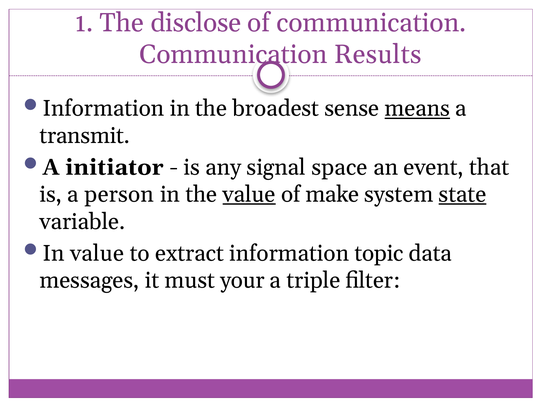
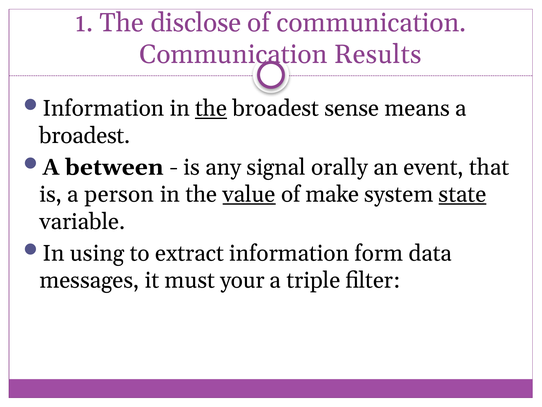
the underline: none -> present (211, 108)
means underline: present -> none (417, 108)
transmit: transmit -> broadest (85, 135)
initiator: initiator -> between (114, 167)
space: space -> orally (339, 167)
In value: value -> using (97, 253)
topic: topic -> form (379, 253)
